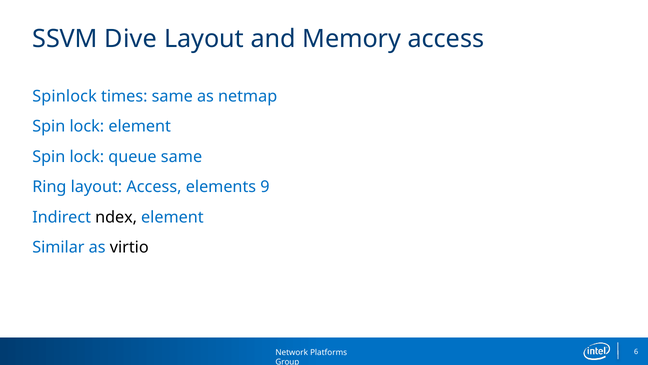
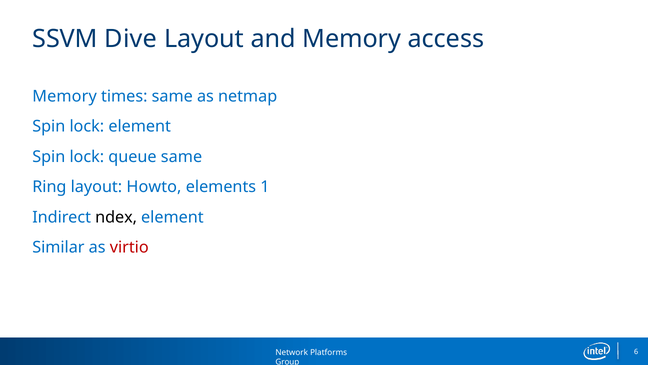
Spinlock: Spinlock -> Memory (65, 96)
layout Access: Access -> Howto (154, 187)
9: 9 -> 1 (265, 187)
virtio colour: black -> red (129, 247)
